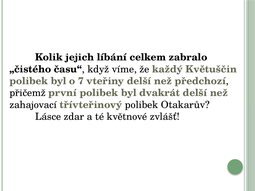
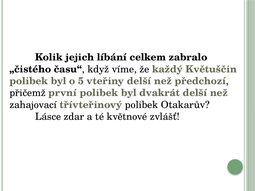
7: 7 -> 5 (81, 81)
